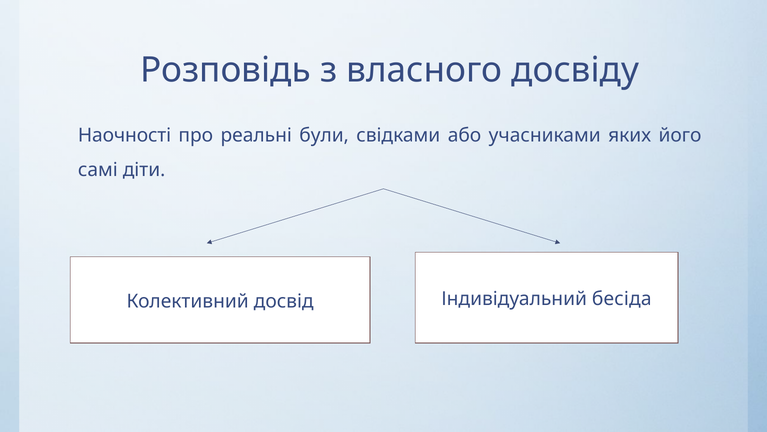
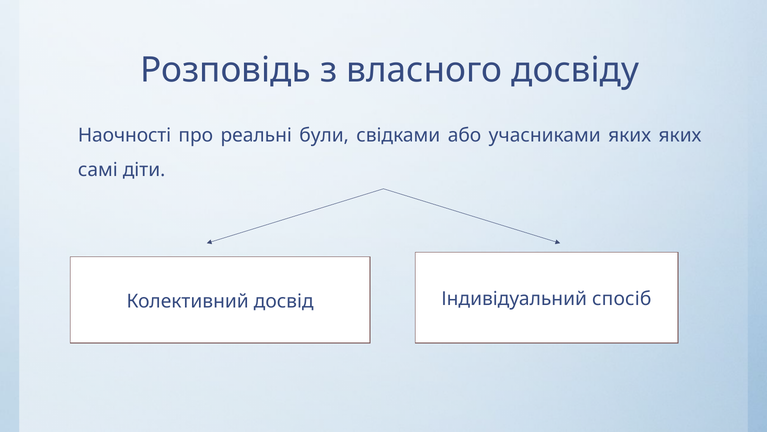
яких його: його -> яких (680, 135)
бесіда: бесіда -> спосіб (622, 299)
